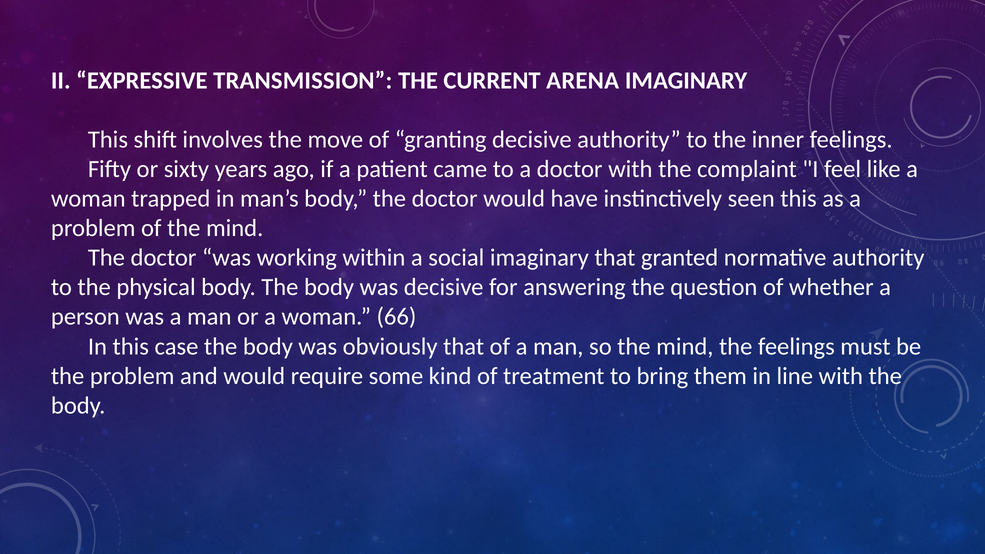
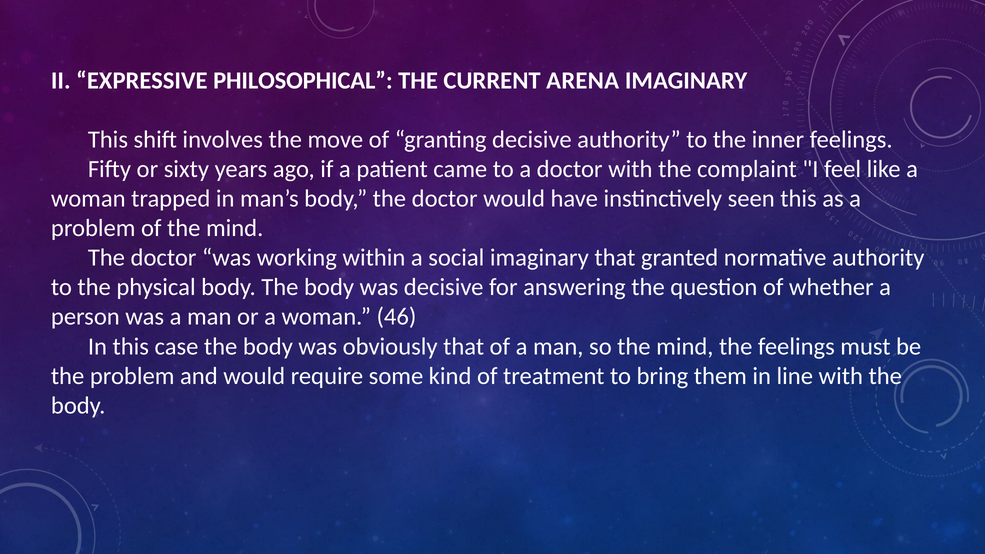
TRANSMISSION: TRANSMISSION -> PHILOSOPHICAL (303, 80)
66: 66 -> 46 (396, 317)
